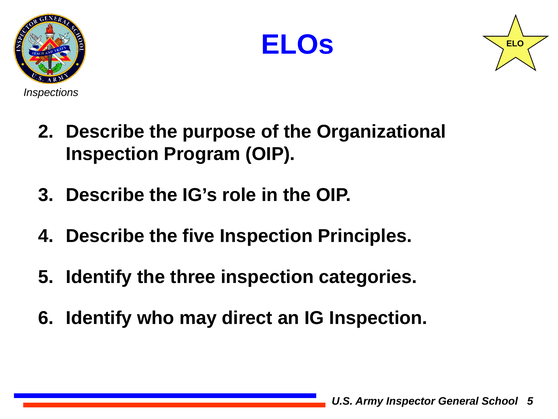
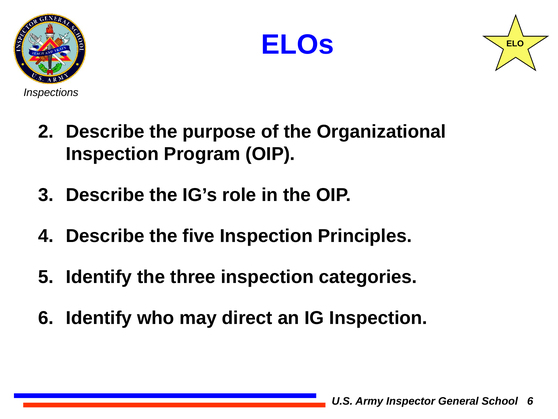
School 5: 5 -> 6 (530, 401)
